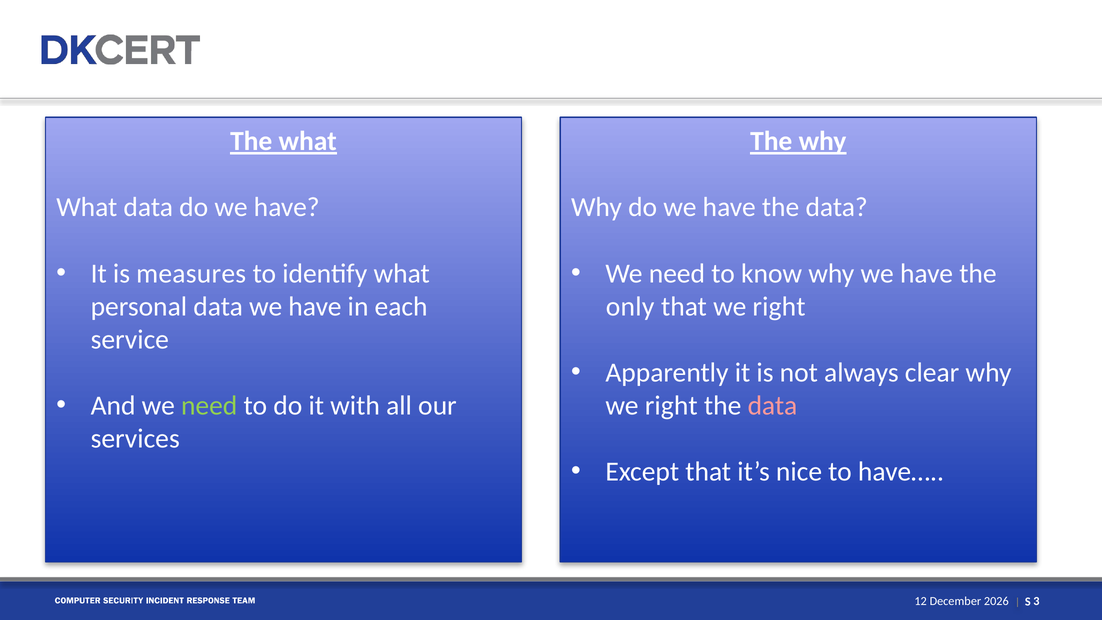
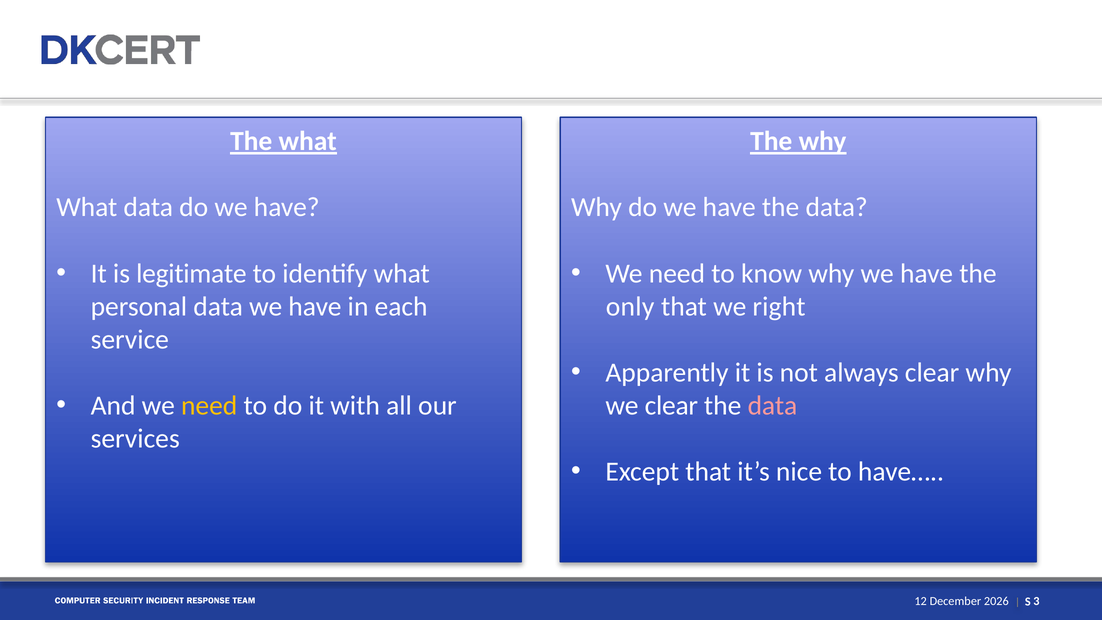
measures: measures -> legitimate (191, 273)
need colour: light green -> yellow (209, 406)
right: right -> clear (671, 406)
